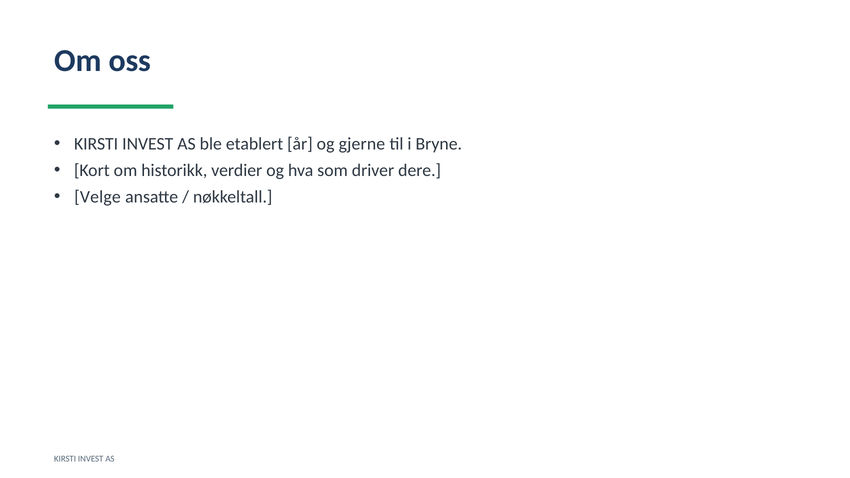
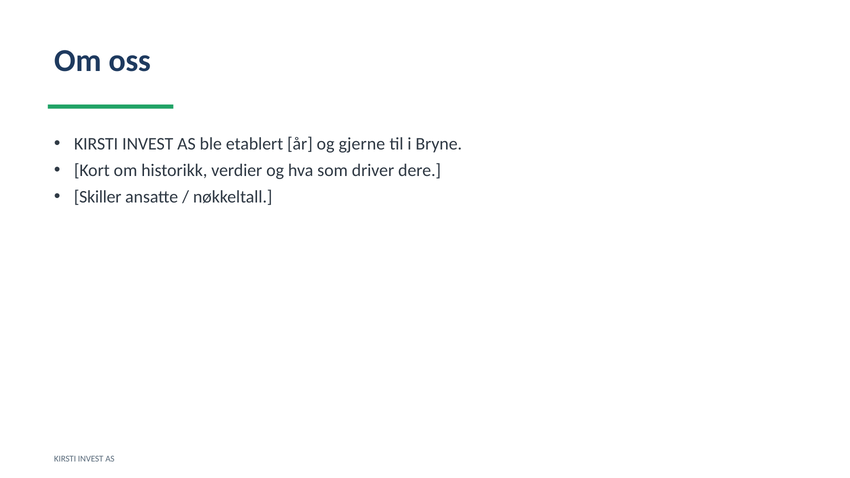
Velge: Velge -> Skiller (98, 197)
